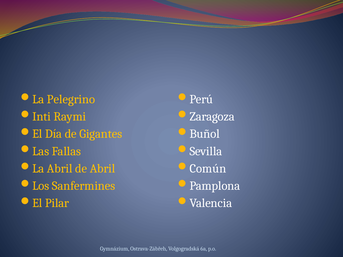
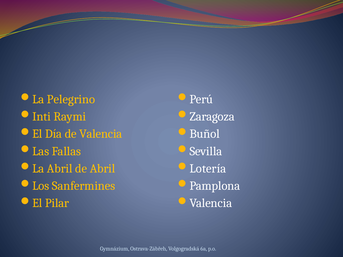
de Gigantes: Gigantes -> Valencia (101, 134)
Común: Común -> Lotería (208, 169)
